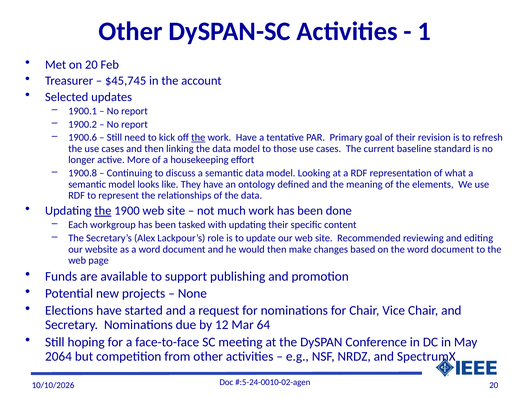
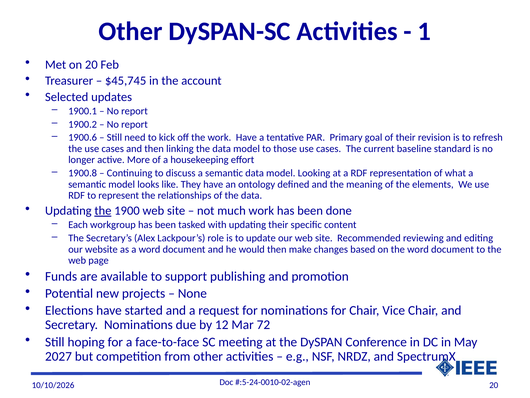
the underline: present -> none (198, 137)
64: 64 -> 72 (263, 325)
2064: 2064 -> 2027 (58, 356)
